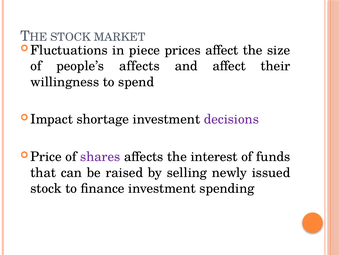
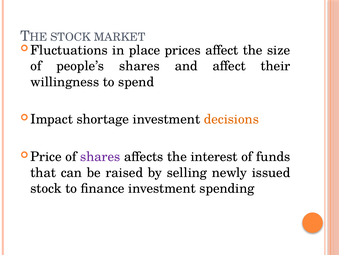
piece: piece -> place (145, 50)
people’s affects: affects -> shares (139, 66)
decisions colour: purple -> orange (231, 119)
